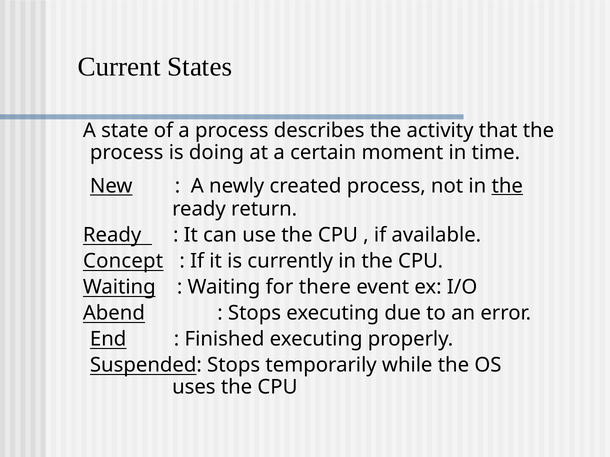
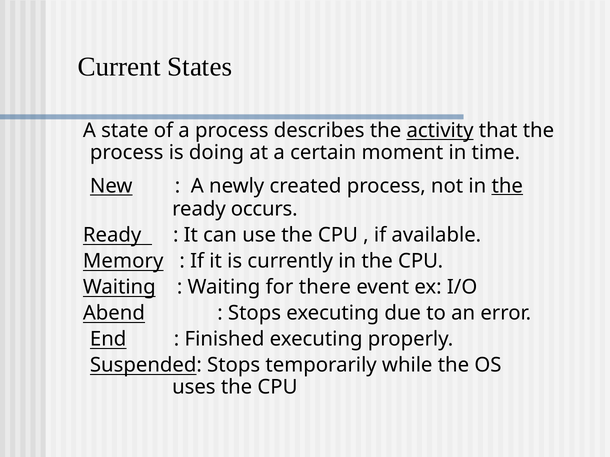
activity underline: none -> present (440, 131)
return: return -> occurs (264, 209)
Concept: Concept -> Memory (123, 261)
